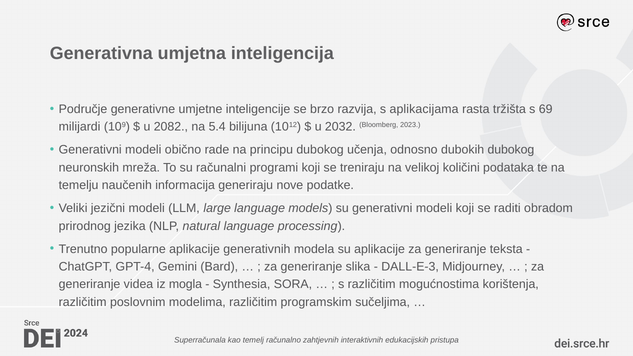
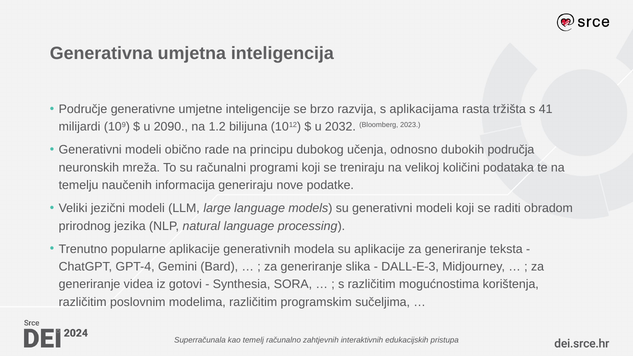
69: 69 -> 41 (546, 109)
2082: 2082 -> 2090 (171, 127)
5.4: 5.4 -> 1.2 (217, 127)
dubokih dubokog: dubokog -> područja (511, 150)
mogla: mogla -> gotovi (185, 284)
